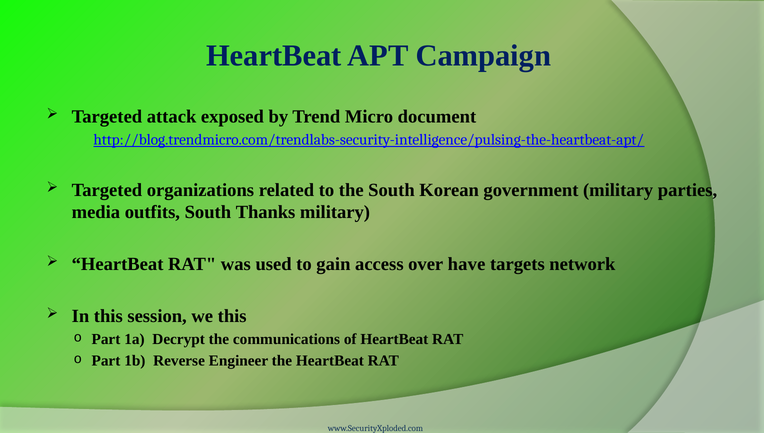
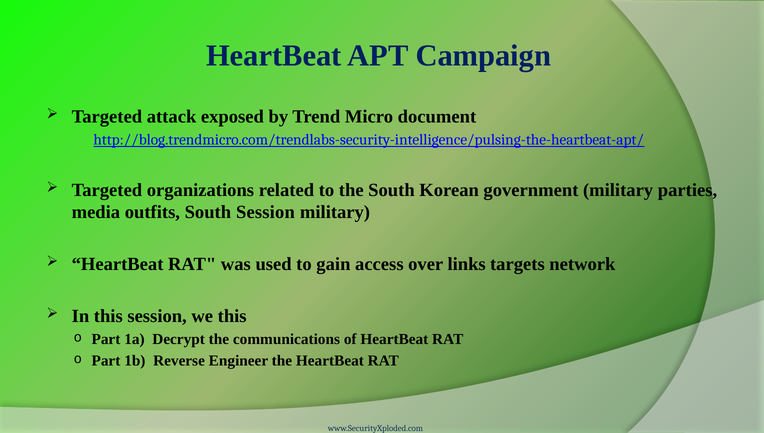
South Thanks: Thanks -> Session (265, 212)
have: have -> links (467, 264)
